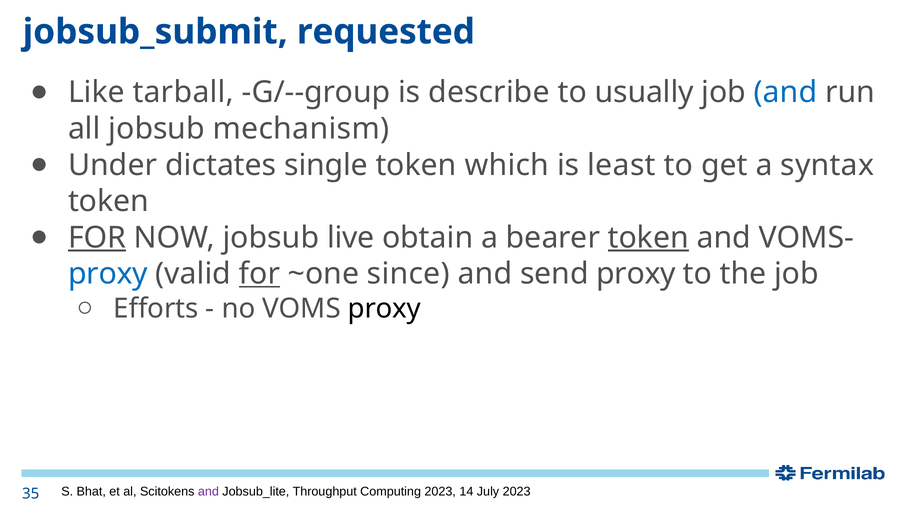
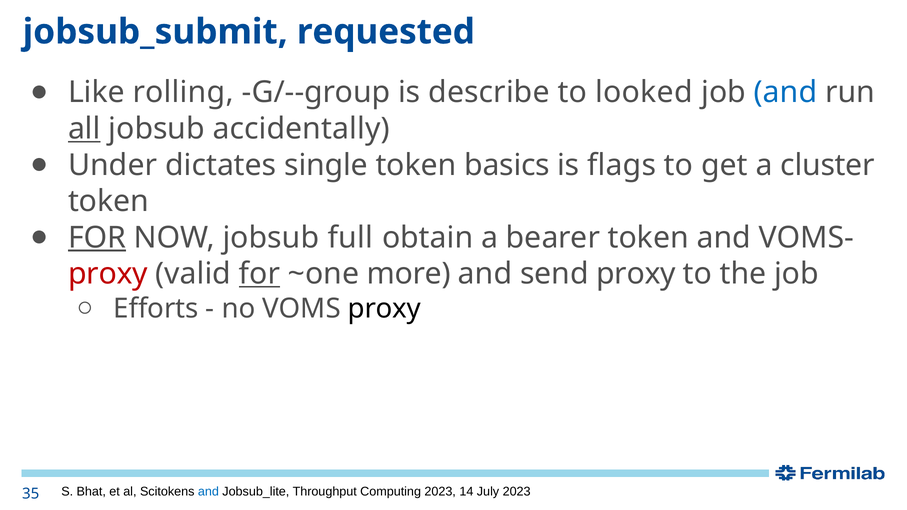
tarball: tarball -> rolling (183, 93)
usually: usually -> looked (644, 93)
all underline: none -> present (84, 129)
mechanism: mechanism -> accidentally (301, 129)
which: which -> basics (507, 165)
least: least -> flags (622, 165)
syntax: syntax -> cluster (827, 165)
live: live -> full (350, 238)
token underline: present -> none (648, 238)
proxy colour: blue -> red (108, 274)
since: since -> more (409, 274)
and colour: purple -> blue (208, 492)
